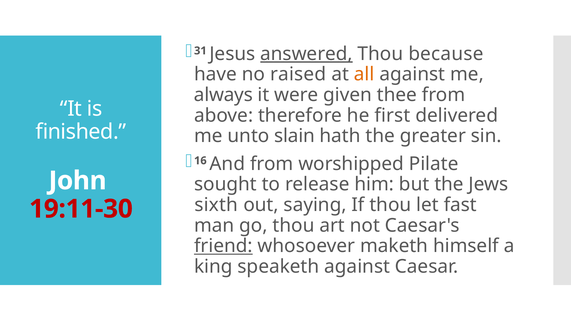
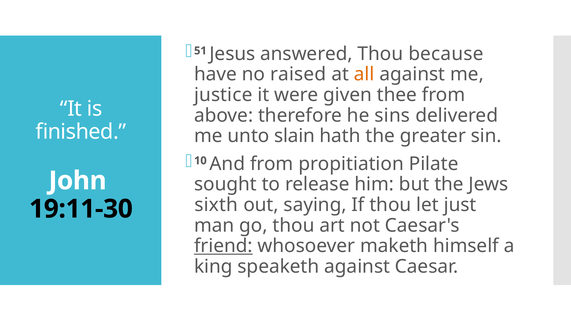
31: 31 -> 51 (200, 51)
answered underline: present -> none (306, 54)
always: always -> justice (223, 95)
first: first -> sins (392, 116)
16: 16 -> 10 (200, 161)
worshipped: worshipped -> propitiation (351, 164)
fast: fast -> just (460, 205)
19:11-30 colour: red -> black (81, 209)
